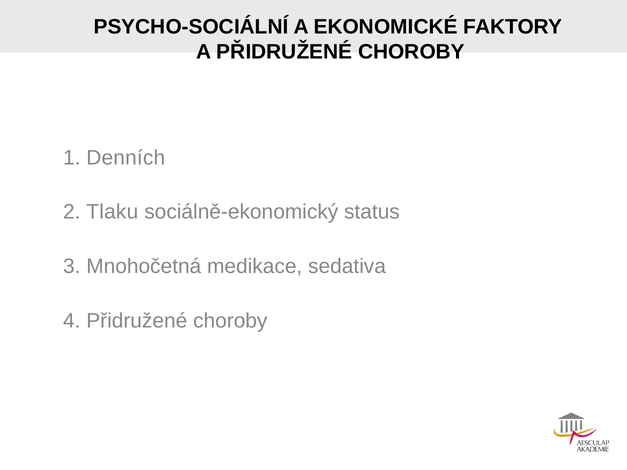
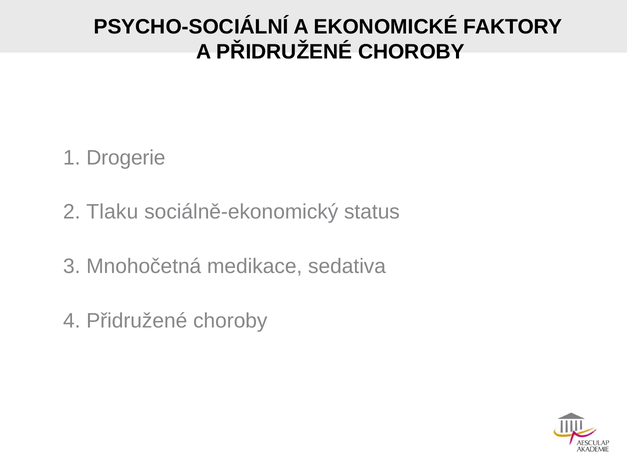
Denních: Denních -> Drogerie (126, 158)
